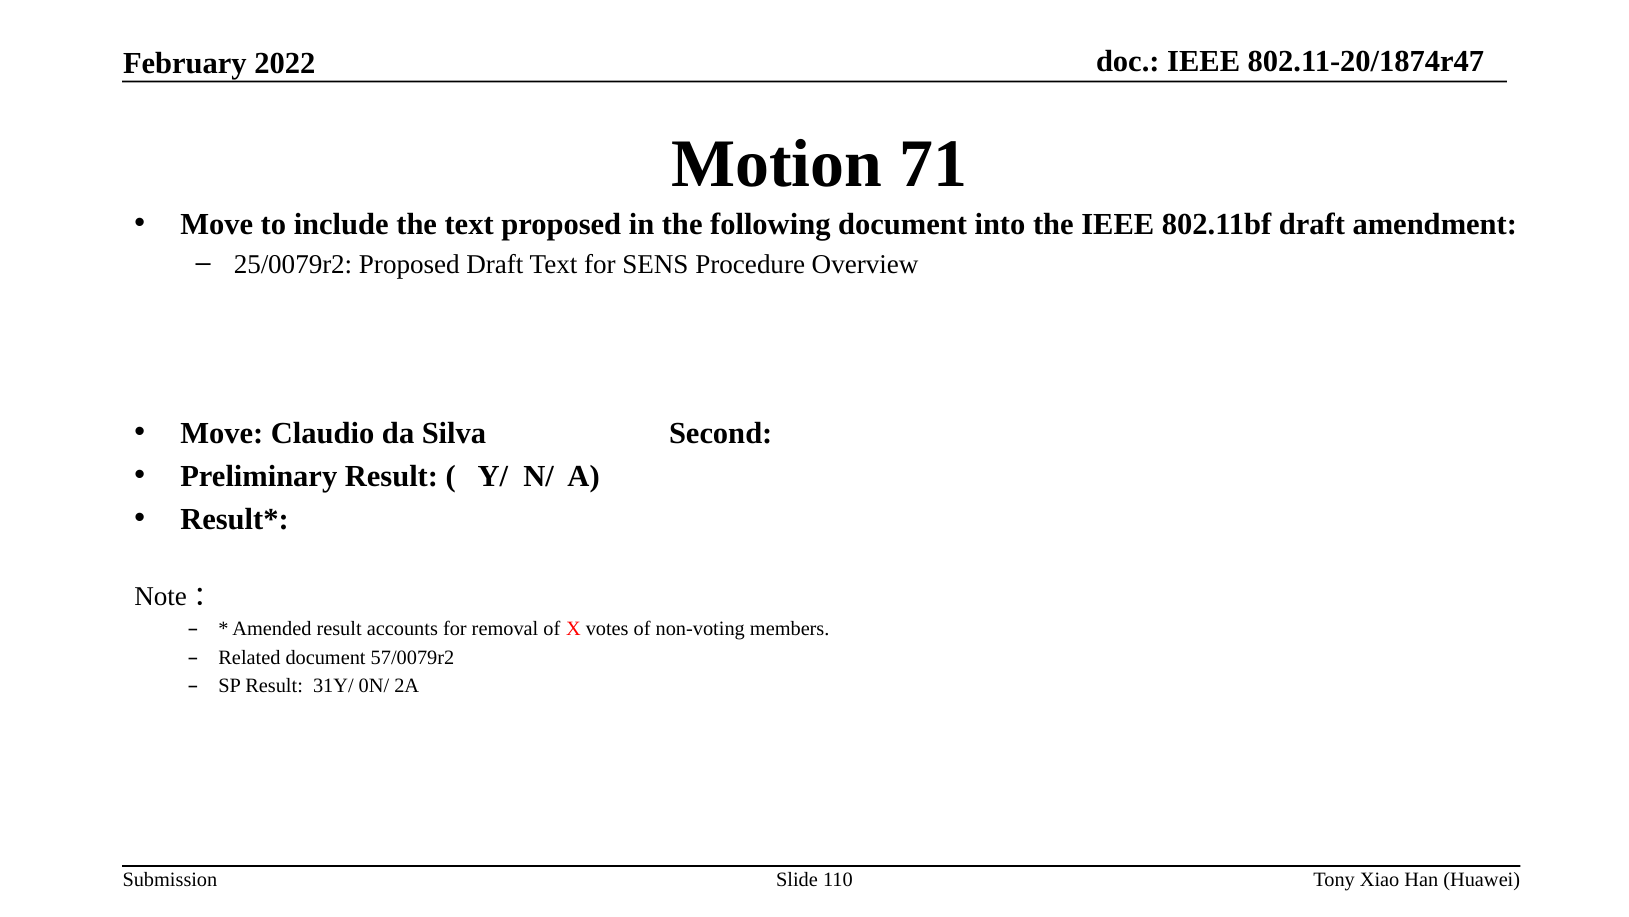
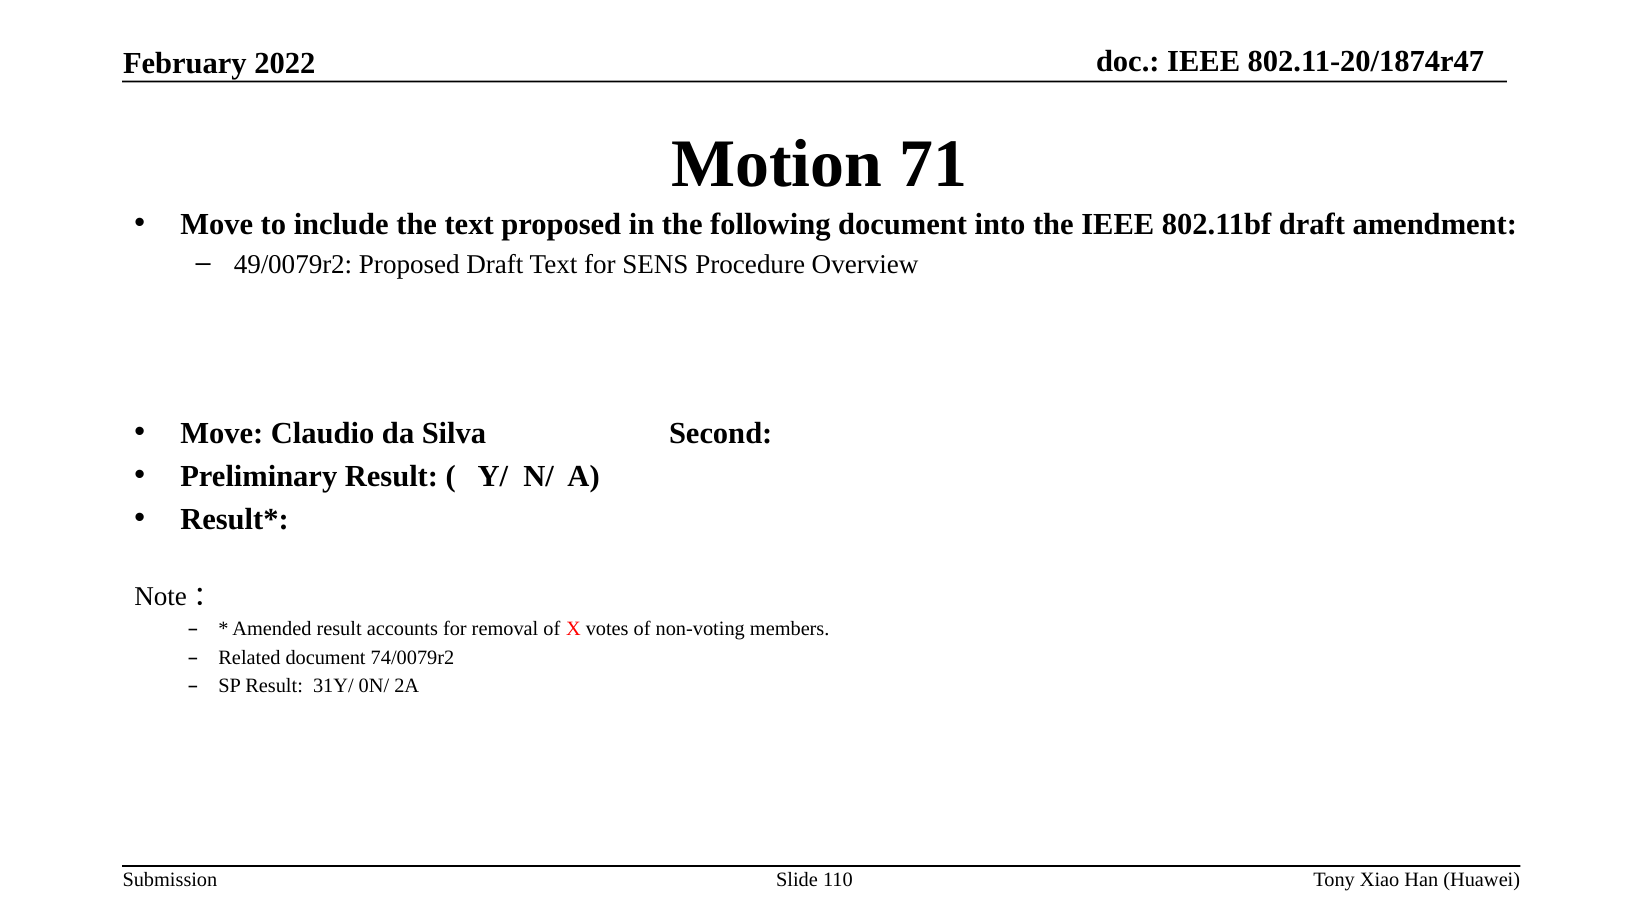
25/0079r2: 25/0079r2 -> 49/0079r2 (293, 264)
57/0079r2: 57/0079r2 -> 74/0079r2 (412, 657)
